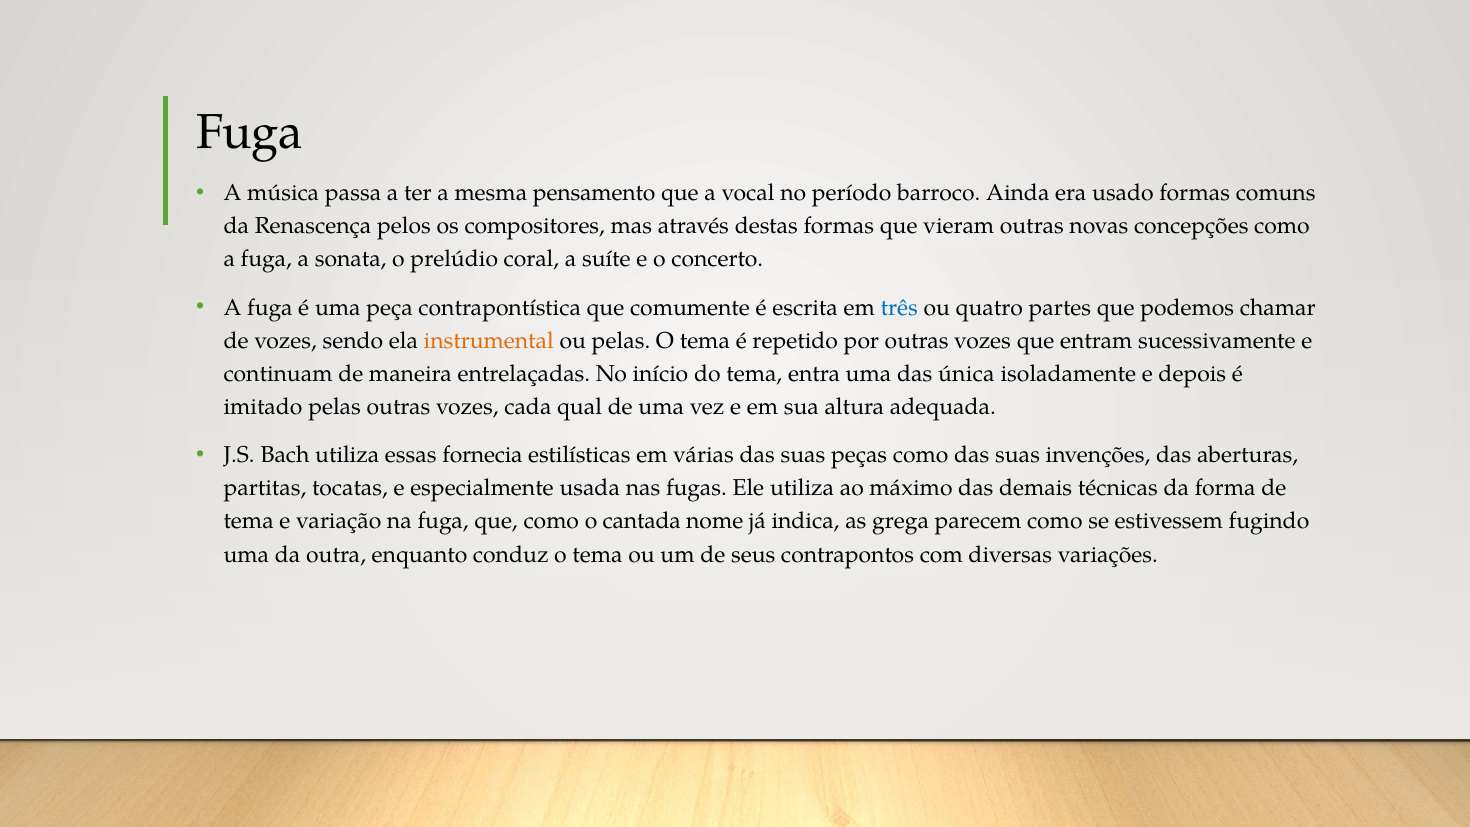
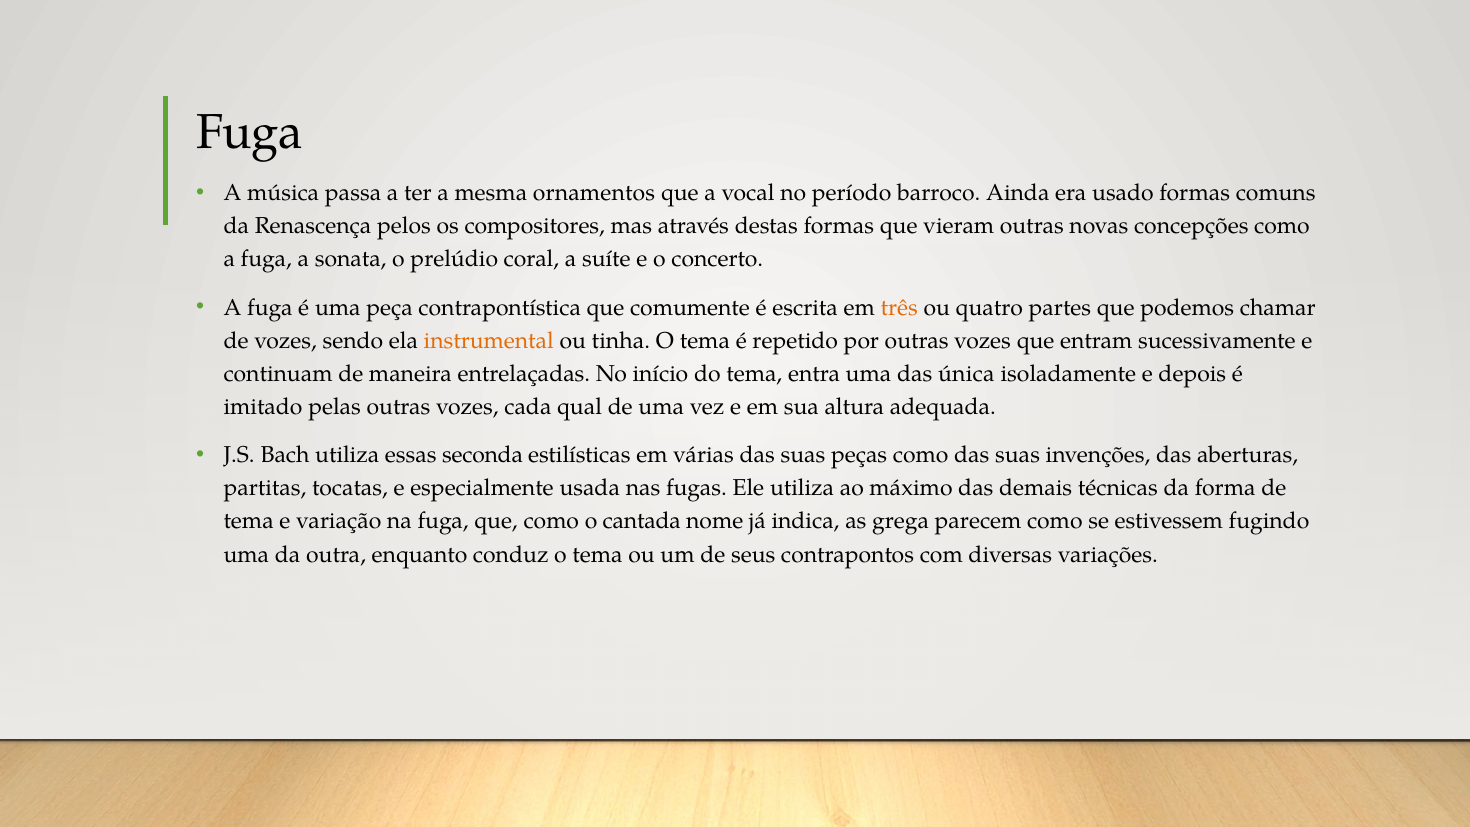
pensamento: pensamento -> ornamentos (594, 193)
três colour: blue -> orange (899, 308)
ou pelas: pelas -> tinha (621, 341)
fornecia: fornecia -> seconda (483, 455)
